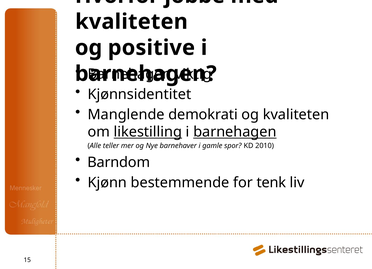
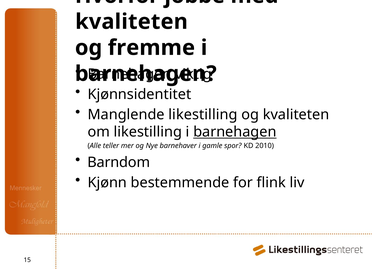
positive: positive -> fremme (151, 48)
Manglende demokrati: demokrati -> likestilling (203, 115)
likestilling underline: present -> none (148, 132)
tenk: tenk -> flink (271, 183)
